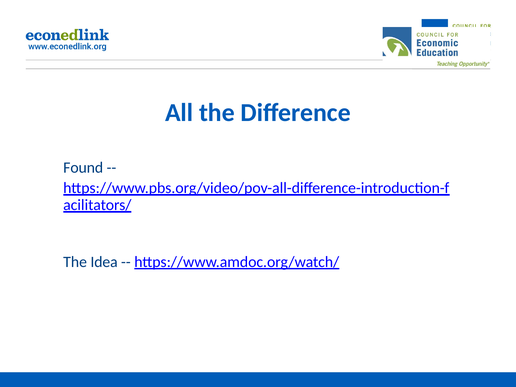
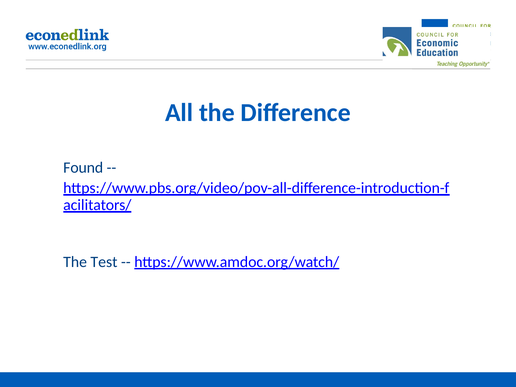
Idea: Idea -> Test (104, 262)
